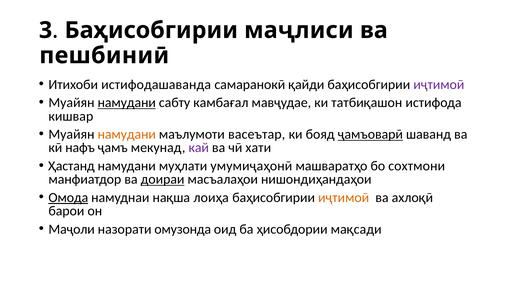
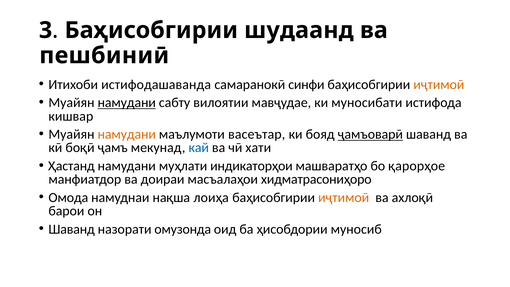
маҷлиси: маҷлиси -> шудаанд (299, 30)
қайди: қайди -> синфи (306, 84)
иҷтимоӣ colour: purple -> orange (439, 84)
камбағал: камбағал -> вилоятии (221, 103)
татбиқашон: татбиқашон -> муносибати (367, 103)
нафъ: нафъ -> боқӣ (80, 148)
кай colour: purple -> blue (199, 148)
умумиҷаҳонӣ: умумиҷаҳонӣ -> индикаторҳои (251, 166)
сохтмони: сохтмони -> қарорҳое (417, 166)
доираи underline: present -> none (163, 179)
нишондиҳандаҳои: нишондиҳандаҳои -> хидматрасониҳоро (316, 179)
Омода underline: present -> none (68, 197)
Маҷоли: Маҷоли -> Шаванд (72, 229)
мақсади: мақсади -> муносиб (356, 229)
